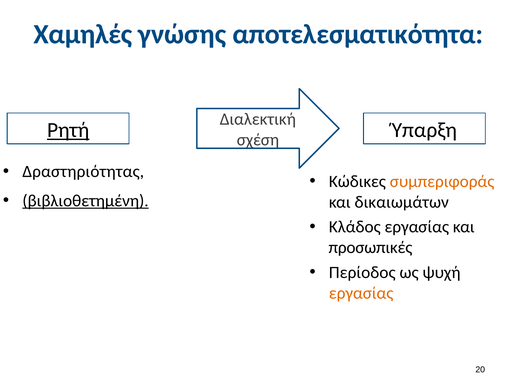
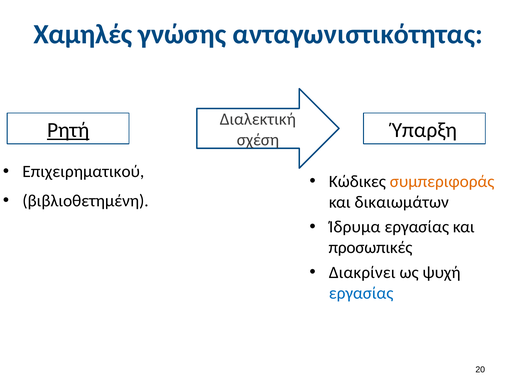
αποτελεσματικότητα: αποτελεσματικότητα -> ανταγωνιστικότητας (358, 34)
Δραστηριότητας: Δραστηριότητας -> Επιχειρηματικού (83, 172)
βιβλιοθετημένη underline: present -> none (85, 201)
Κλάδος: Κλάδος -> Ίδρυμα (355, 227)
Περίοδος: Περίοδος -> Διακρίνει (362, 273)
εργασίας colour: orange -> blue (361, 293)
